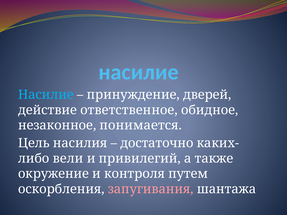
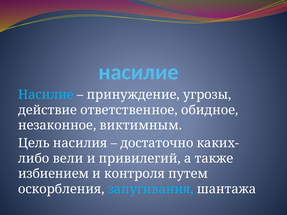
дверей: дверей -> угрозы (207, 95)
понимается: понимается -> виктимным (141, 125)
окружение: окружение -> избиением (54, 174)
запугивания colour: pink -> light blue (151, 189)
